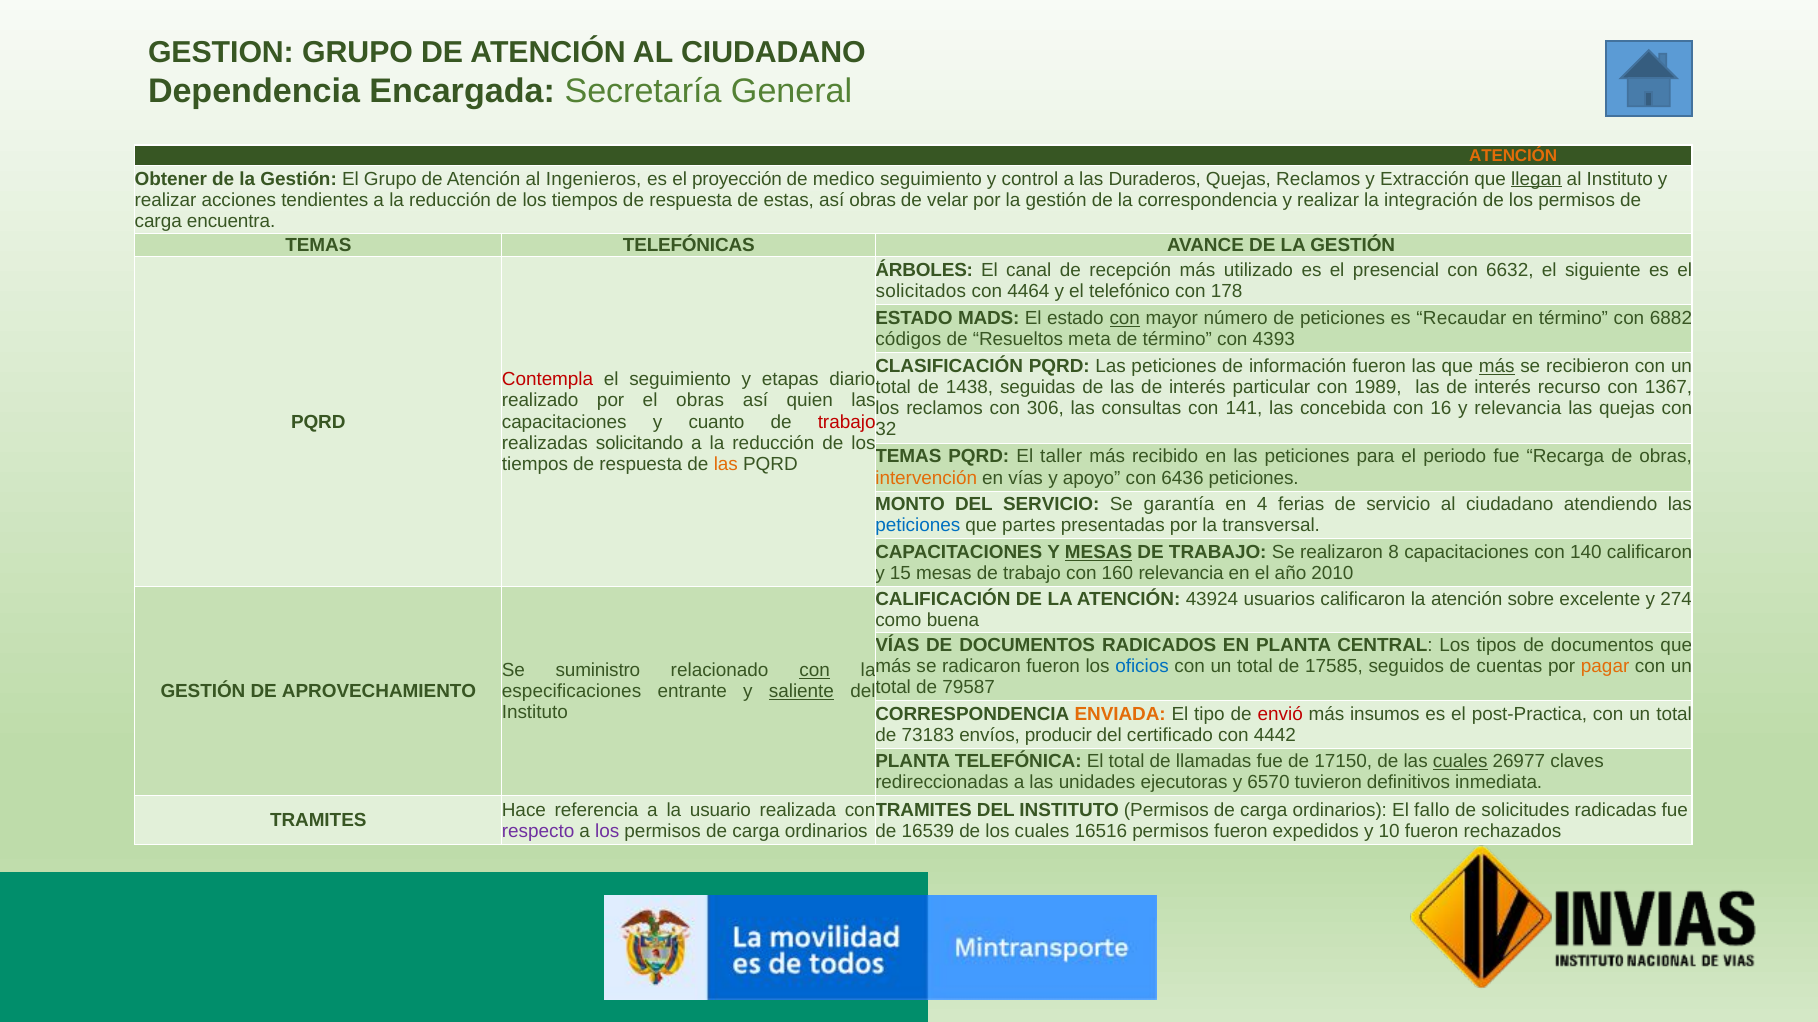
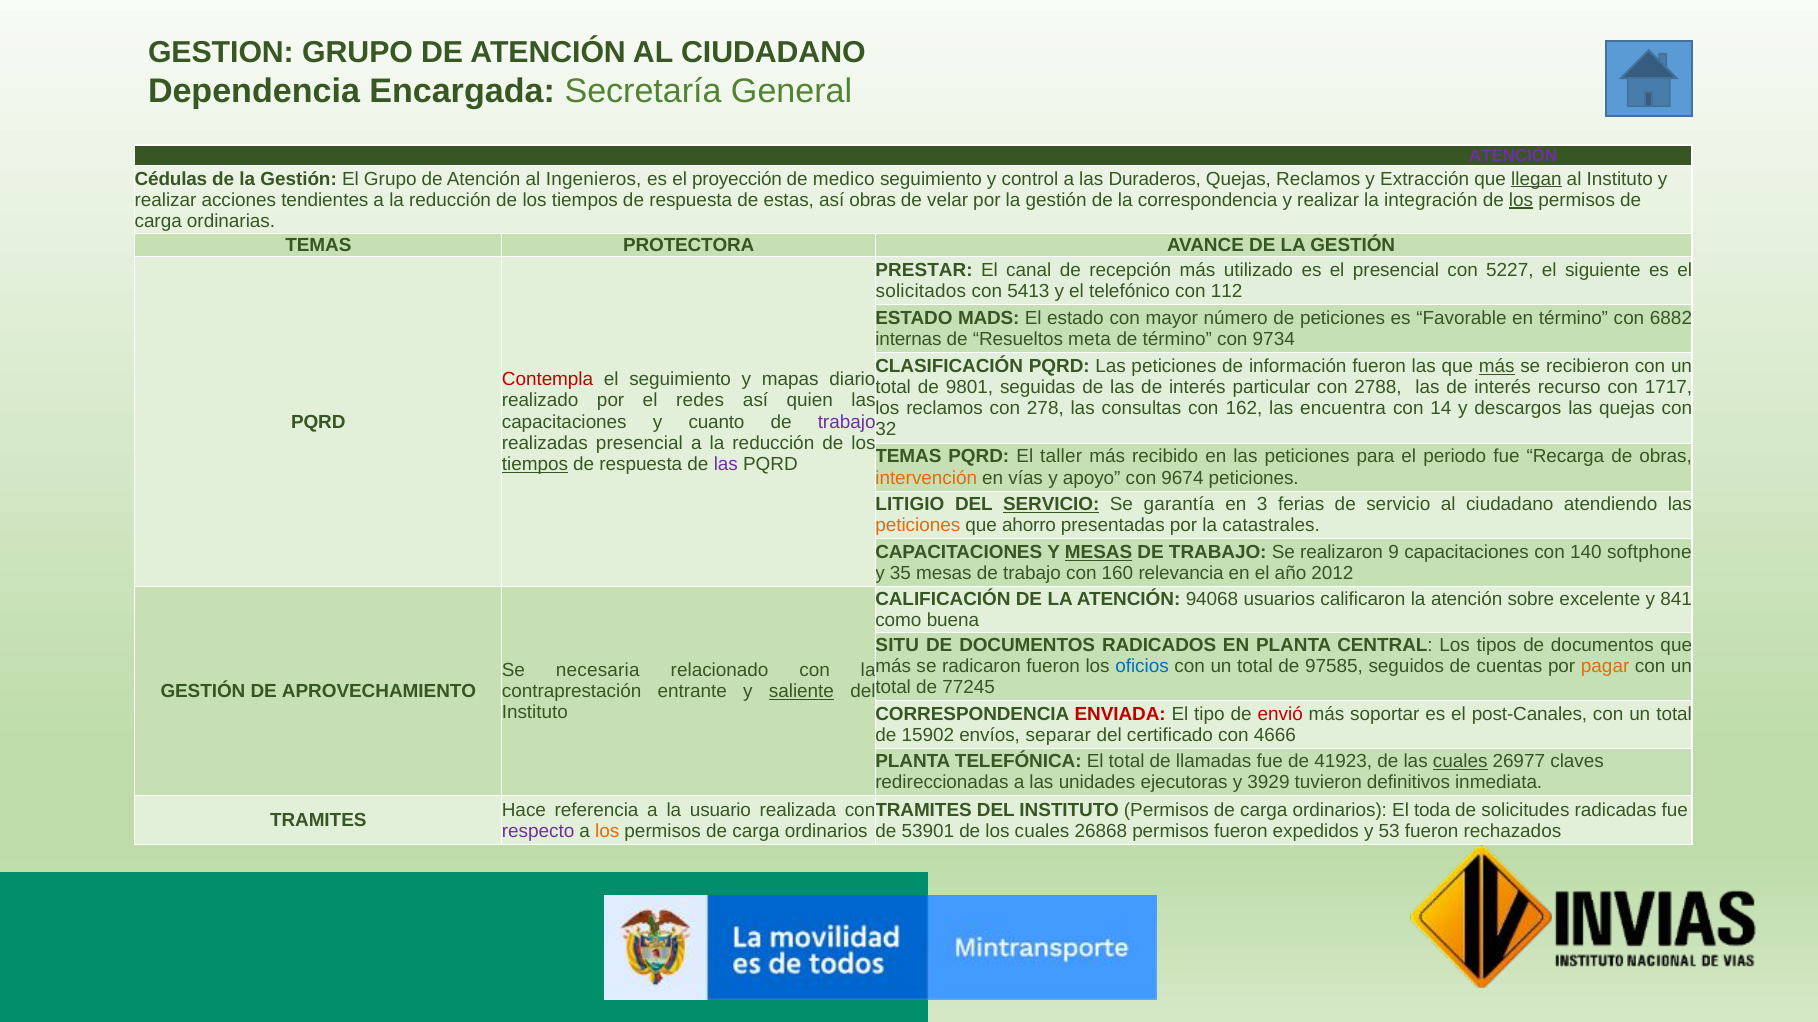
ATENCIÓN colour: orange -> purple (1513, 156)
Obtener: Obtener -> Cédulas (171, 179)
los underline: none -> present (1521, 200)
encuentra: encuentra -> ordinarias (231, 221)
TELEFÓNICAS: TELEFÓNICAS -> PROTECTORA (689, 246)
ÁRBOLES: ÁRBOLES -> PRESTAR (924, 270)
6632: 6632 -> 5227 (1510, 270)
4464: 4464 -> 5413 (1028, 292)
178: 178 -> 112 (1227, 292)
con underline: present -> none (1125, 318)
Recaudar: Recaudar -> Favorable (1462, 318)
códigos: códigos -> internas (908, 339)
4393: 4393 -> 9734 (1274, 339)
etapas: etapas -> mapas (790, 380)
1438: 1438 -> 9801 (969, 388)
1989: 1989 -> 2788 (1378, 388)
1367: 1367 -> 1717 (1669, 388)
el obras: obras -> redes (700, 401)
306: 306 -> 278 (1045, 409)
141: 141 -> 162 (1244, 409)
concebida: concebida -> encuentra (1343, 409)
16: 16 -> 14 (1441, 409)
y relevancia: relevancia -> descargos (1518, 409)
trabajo colour: red -> purple (847, 422)
realizadas solicitando: solicitando -> presencial (639, 443)
tiempos underline: none -> present (535, 464)
las colour: orange -> purple (726, 464)
6436: 6436 -> 9674 (1182, 478)
MONTO: MONTO -> LITIGIO (910, 505)
SERVICIO underline: none -> present (1051, 505)
4: 4 -> 3 (1262, 505)
peticiones colour: blue -> orange (918, 526)
partes: partes -> ahorro (1029, 526)
transversal: transversal -> catastrales (1271, 526)
8: 8 -> 9 (1394, 553)
140 calificaron: calificaron -> softphone (1649, 553)
15: 15 -> 35 (900, 574)
2010: 2010 -> 2012 (1332, 574)
43924: 43924 -> 94068 (1212, 599)
274: 274 -> 841 (1676, 599)
VÍAS: VÍAS -> SITU (897, 646)
17585: 17585 -> 97585 (1334, 667)
suministro: suministro -> necesaria (598, 671)
con underline: present -> none (815, 671)
79587: 79587 -> 77245 (969, 688)
especificaciones: especificaciones -> contraprestación (572, 692)
ENVIADA colour: orange -> red (1120, 714)
insumos: insumos -> soportar (1385, 714)
post-Practica: post-Practica -> post-Canales (1529, 714)
73183: 73183 -> 15902 (928, 735)
producir: producir -> separar (1058, 735)
4442: 4442 -> 4666 (1275, 735)
17150: 17150 -> 41923 (1343, 762)
6570: 6570 -> 3929 (1269, 783)
fallo: fallo -> toda (1432, 810)
los colour: purple -> orange (607, 831)
16539: 16539 -> 53901 (928, 831)
16516: 16516 -> 26868 (1101, 831)
10: 10 -> 53 (1389, 831)
